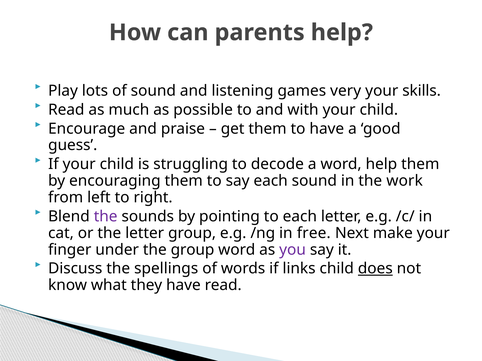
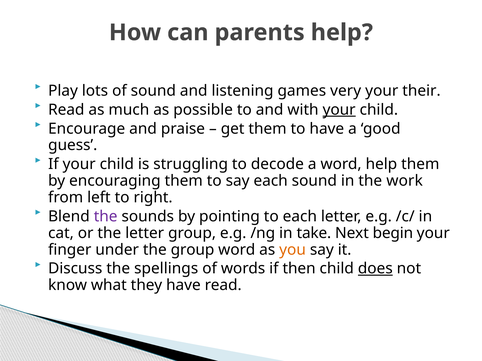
skills: skills -> their (421, 91)
your underline: none -> present (339, 110)
free: free -> take (314, 233)
make: make -> begin (393, 233)
you colour: purple -> orange (293, 250)
links: links -> then (299, 269)
